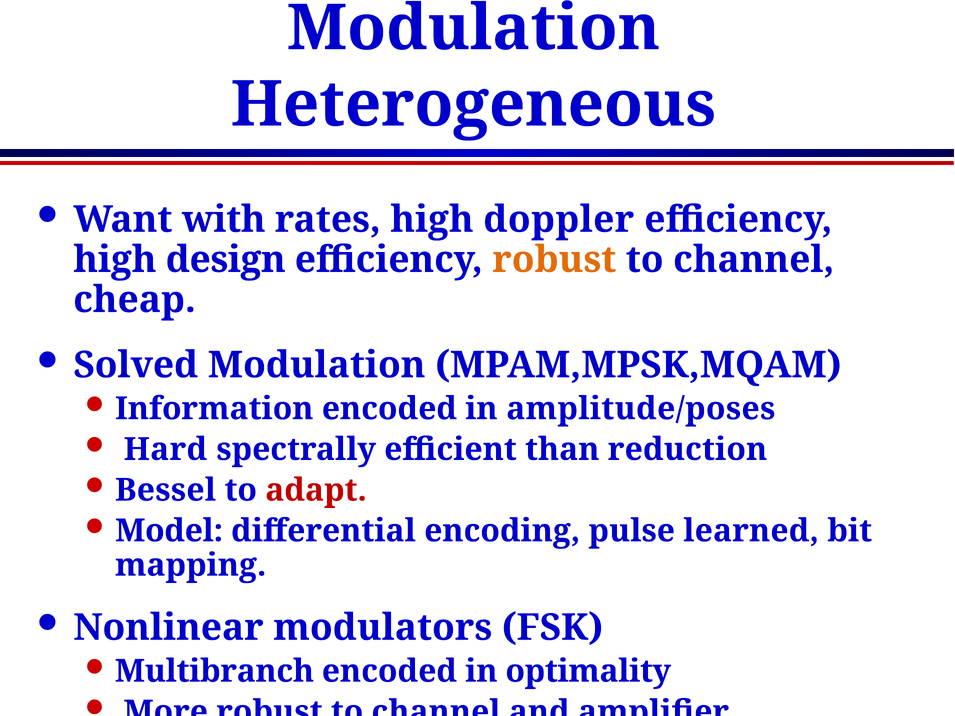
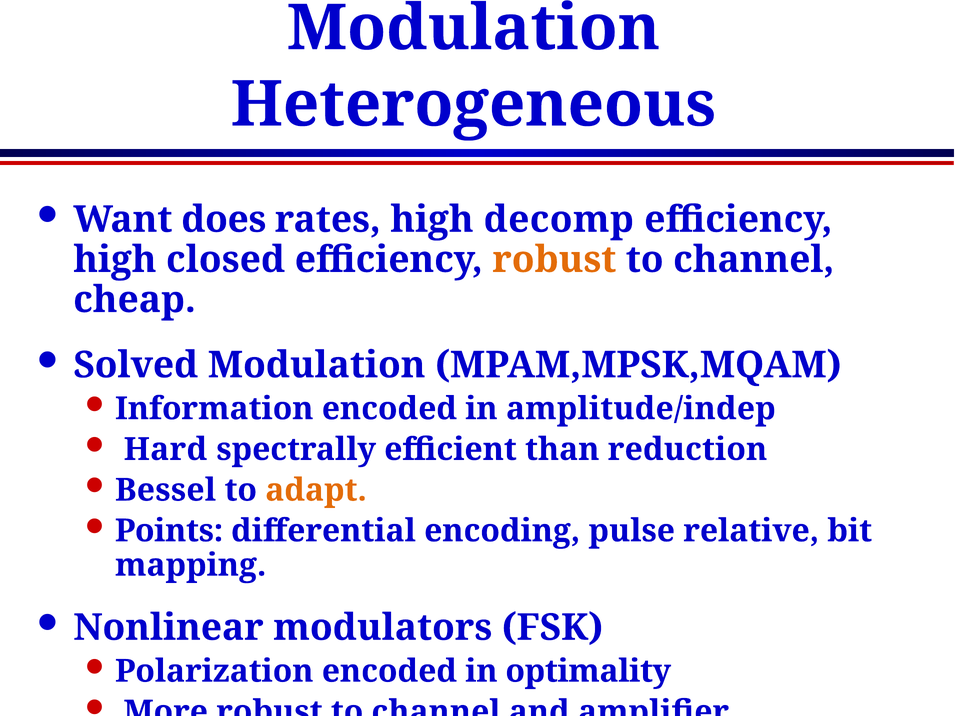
with: with -> does (224, 220)
doppler: doppler -> decomp (559, 220)
design: design -> closed (226, 260)
amplitude/poses: amplitude/poses -> amplitude/indep (641, 409)
adapt colour: red -> orange (316, 490)
Model: Model -> Points (169, 531)
learned: learned -> relative (751, 531)
Multibranch: Multibranch -> Polarization (214, 671)
